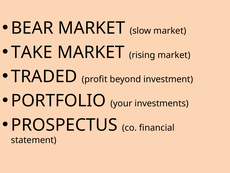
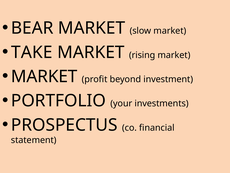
TRADED: TRADED -> MARKET (44, 76)
